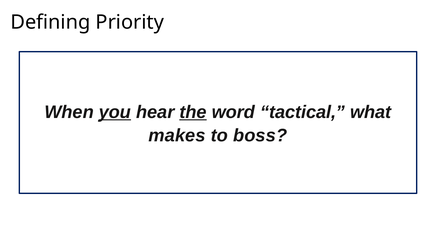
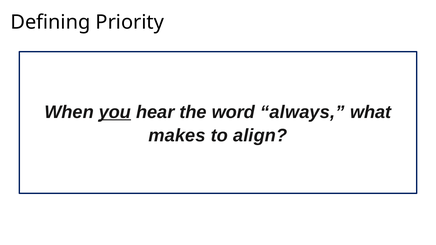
the underline: present -> none (193, 112)
tactical: tactical -> always (302, 112)
boss: boss -> align (260, 136)
